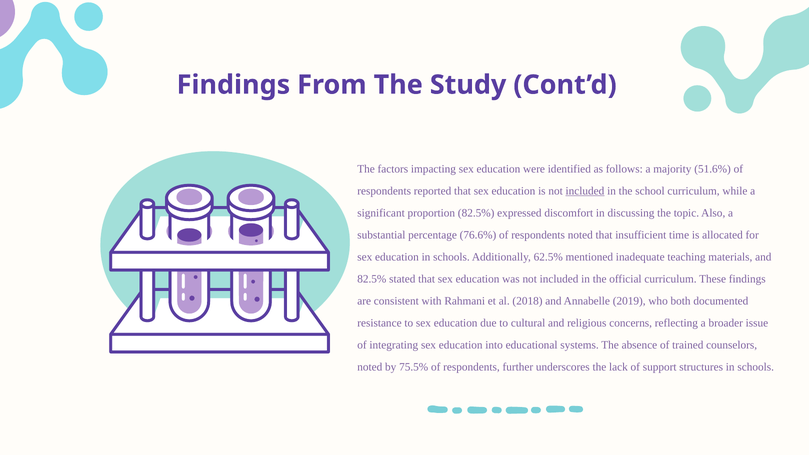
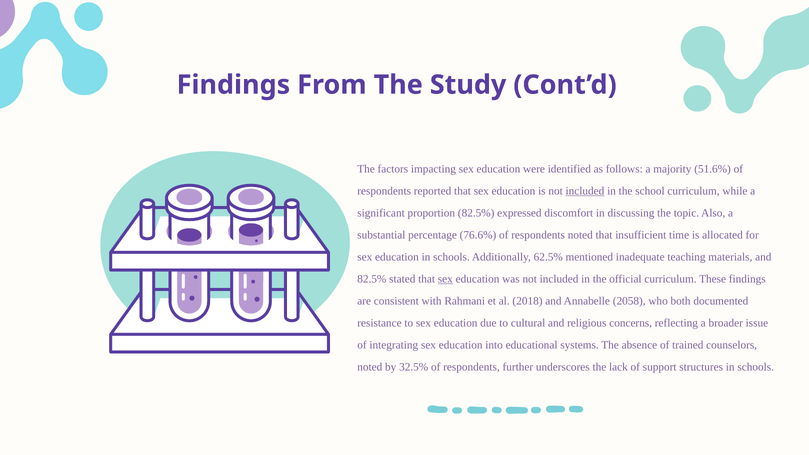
sex underline: none -> present (445, 279)
2019: 2019 -> 2058 (629, 301)
75.5%: 75.5% -> 32.5% (414, 367)
